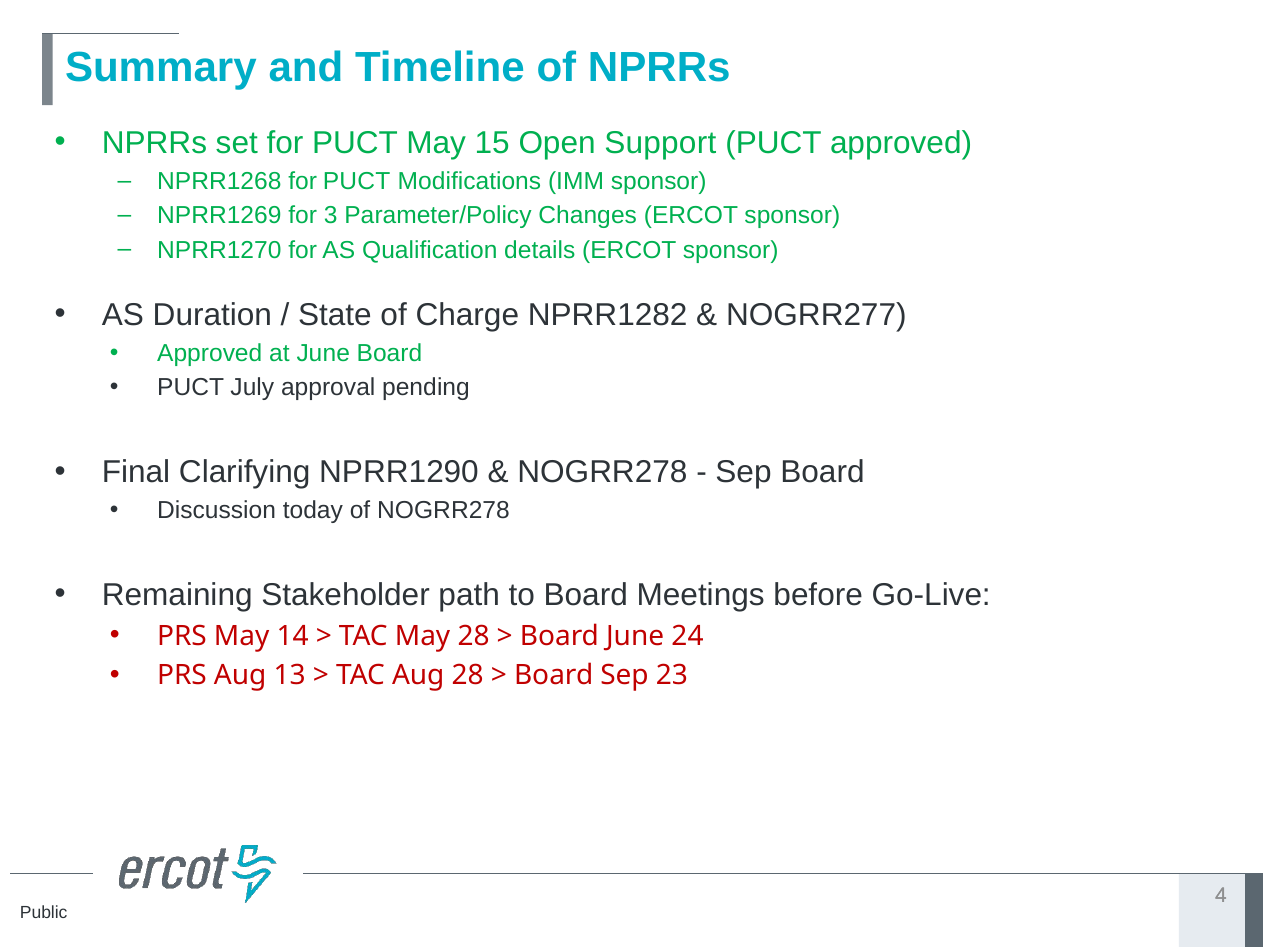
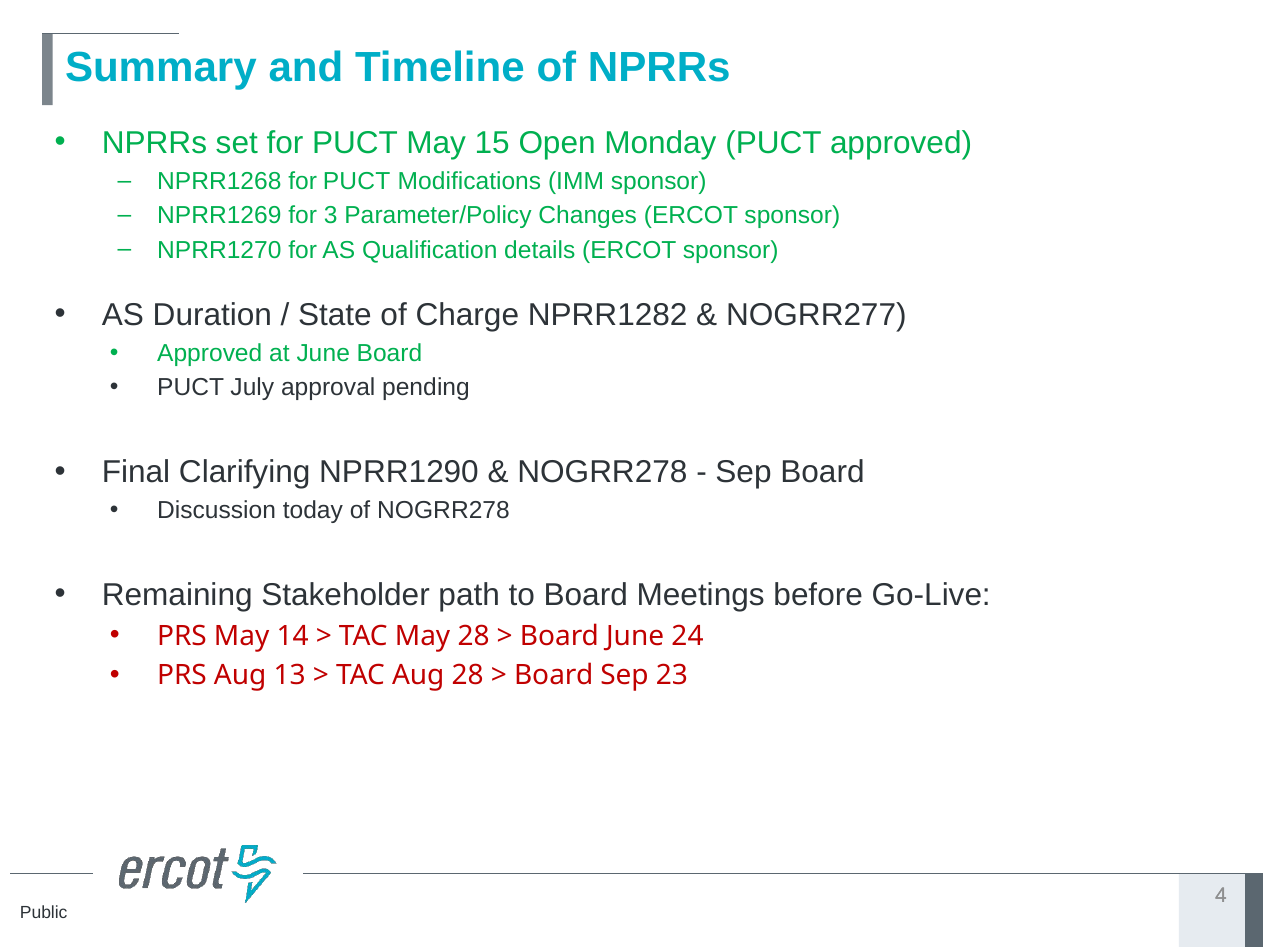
Support: Support -> Monday (660, 143)
